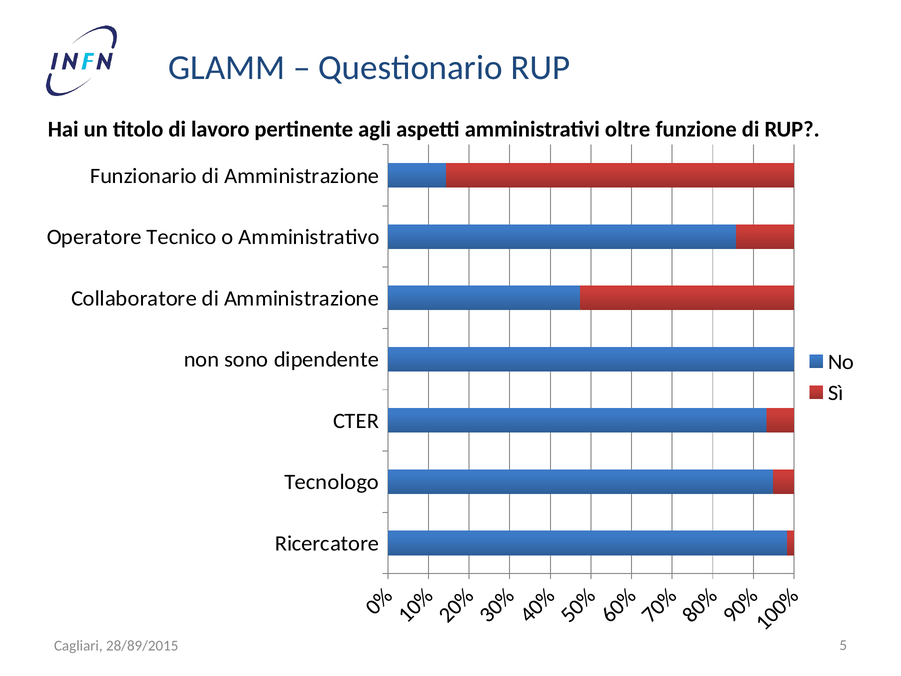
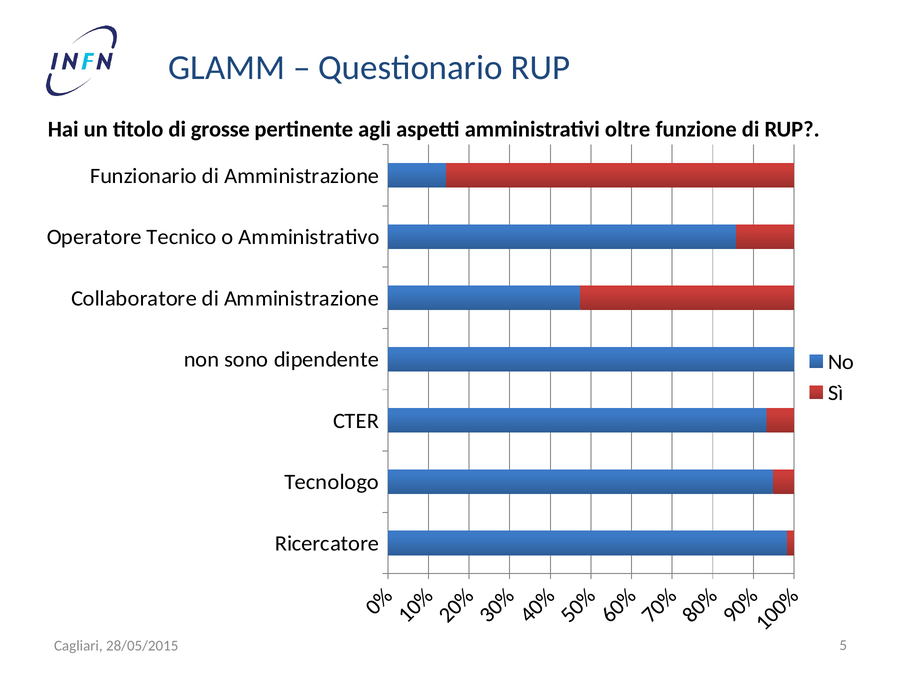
lavoro: lavoro -> grosse (220, 129)
28/89/2015: 28/89/2015 -> 28/05/2015 (142, 645)
